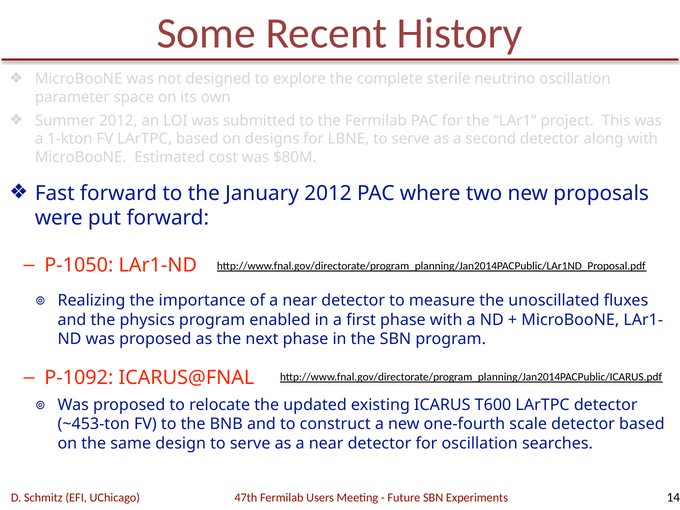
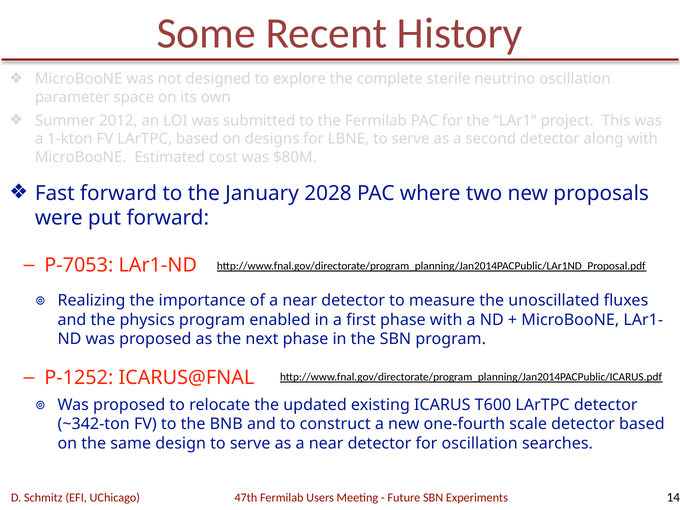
January 2012: 2012 -> 2028 (328, 193)
P-1050: P-1050 -> P-7053 (79, 265)
P-1092: P-1092 -> P-1252 (79, 378)
~453-ton: ~453-ton -> ~342-ton (94, 424)
